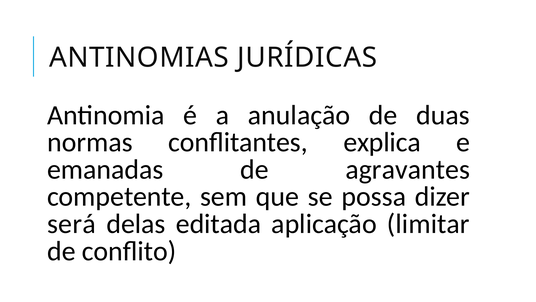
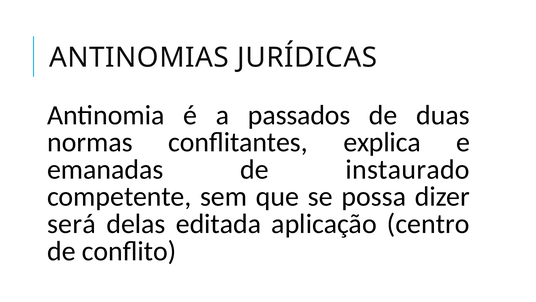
anulação: anulação -> passados (299, 115)
agravantes: agravantes -> instaurado (408, 169)
limitar: limitar -> centro (428, 224)
